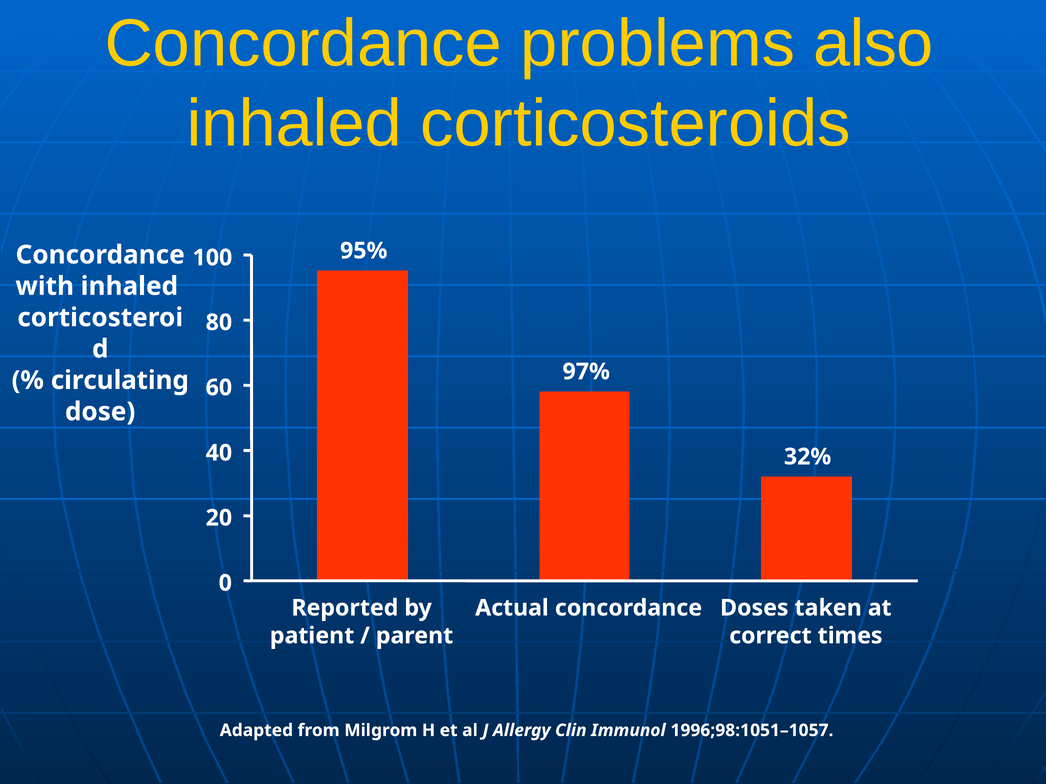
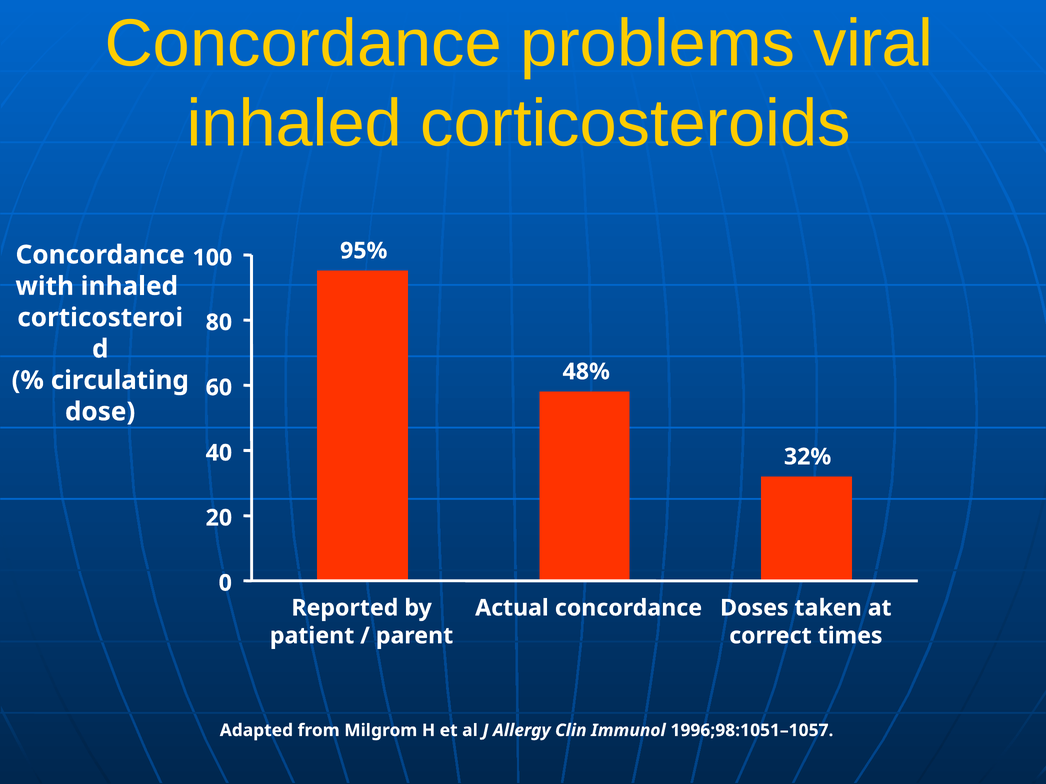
also: also -> viral (873, 44)
97%: 97% -> 48% (586, 372)
